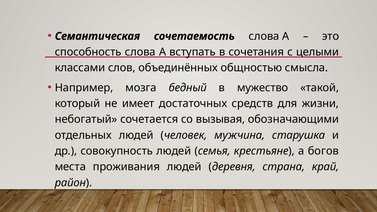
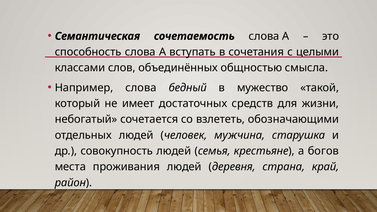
Например мозга: мозга -> слова (141, 88)
вызывая: вызывая -> взлететь (220, 119)
